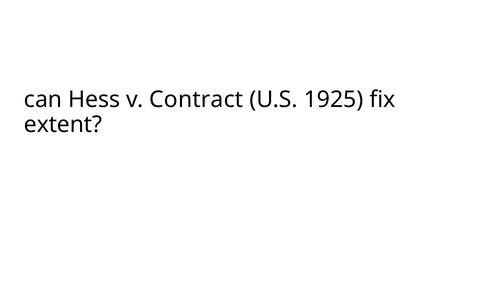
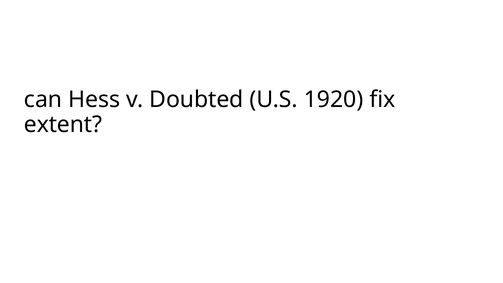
Contract: Contract -> Doubted (196, 100)
1925: 1925 -> 1920 (334, 100)
